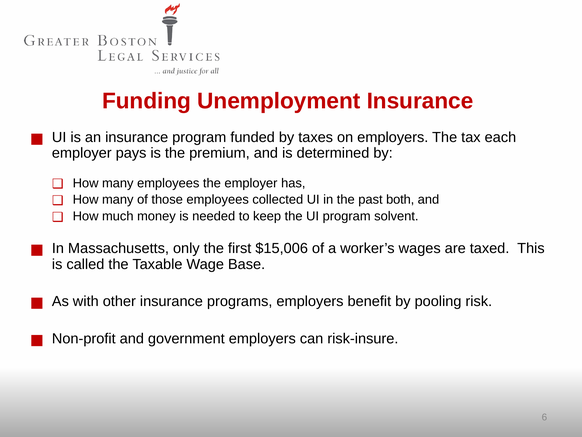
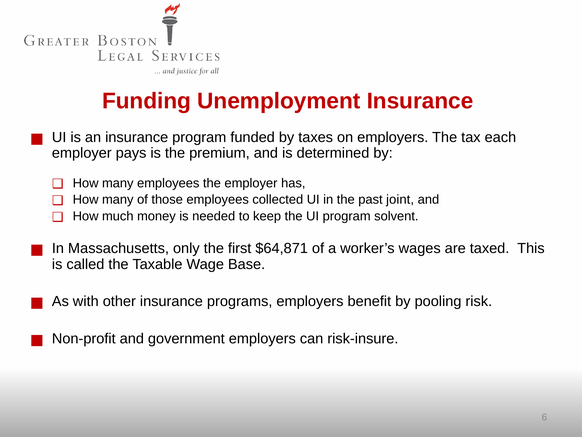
both: both -> joint (400, 199)
$15,006: $15,006 -> $64,871 (282, 248)
